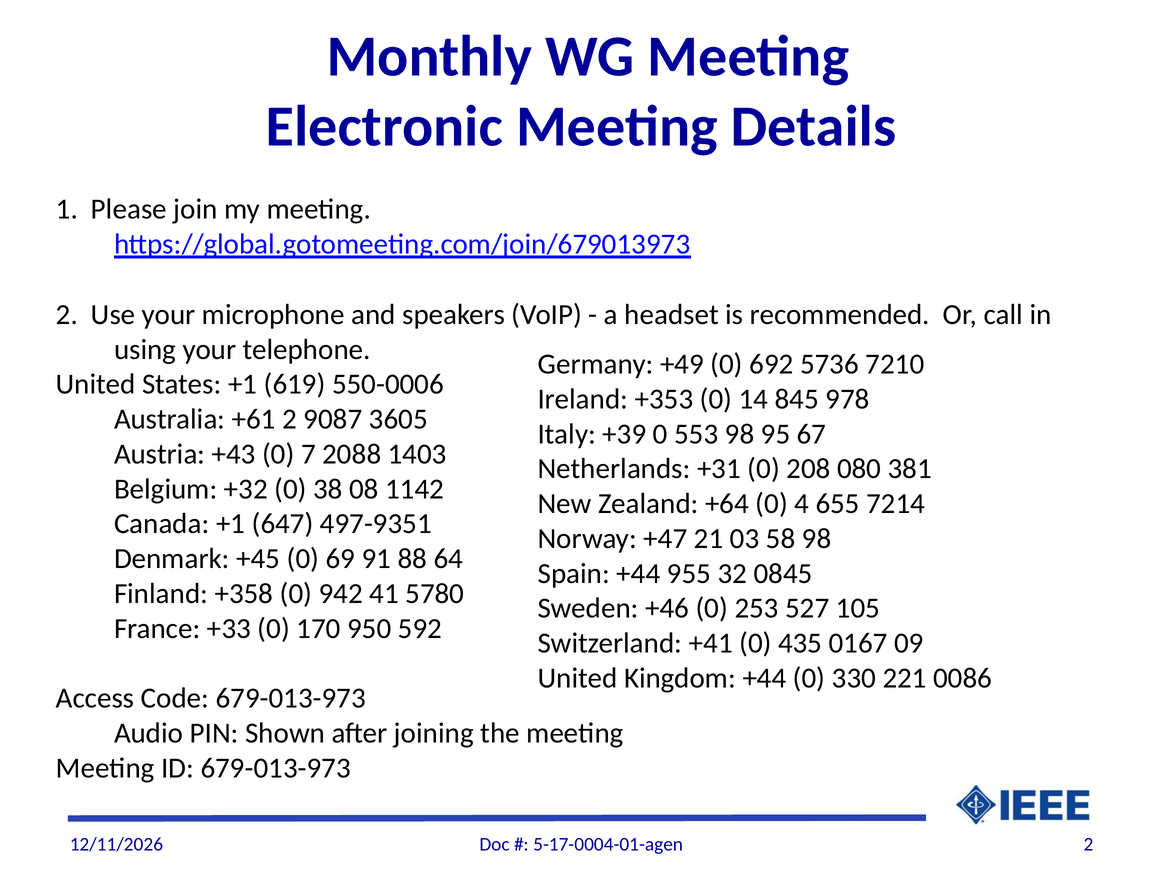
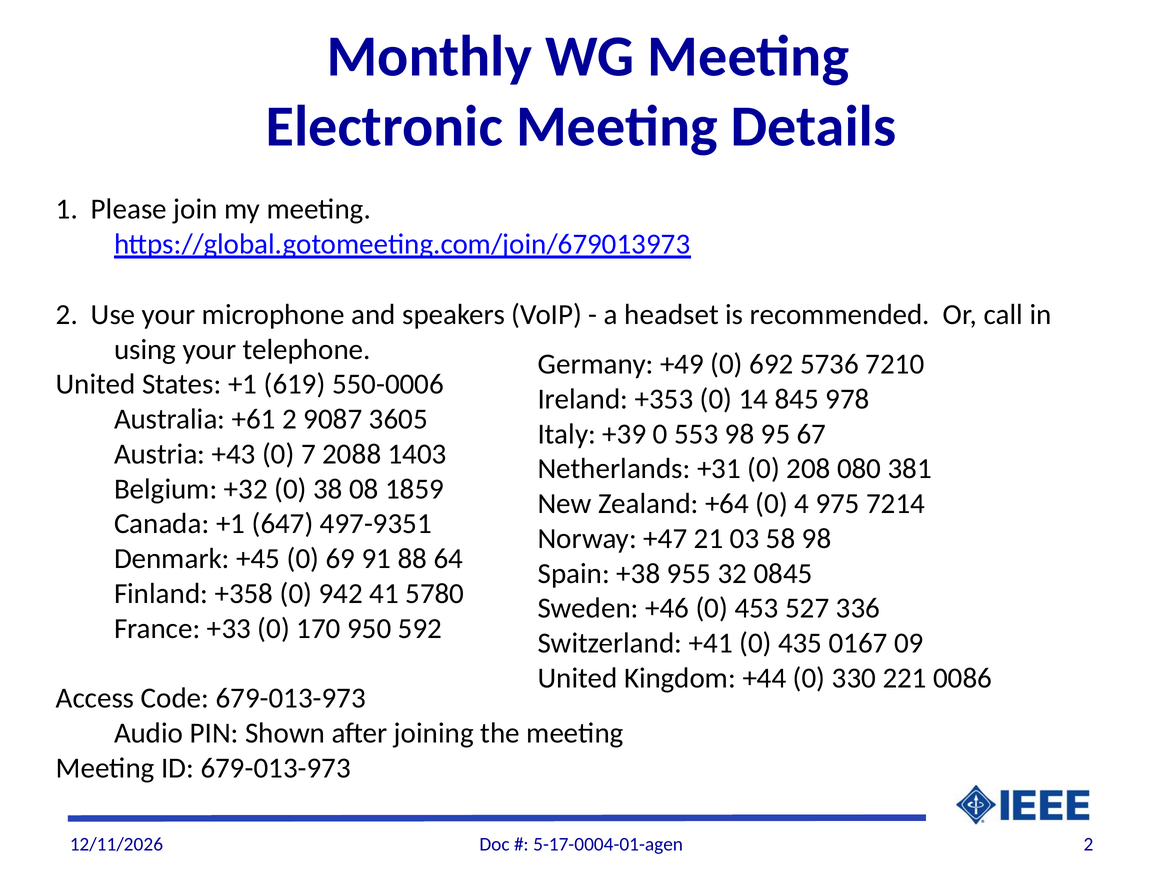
1142: 1142 -> 1859 (415, 489)
655: 655 -> 975 (838, 504)
Spain +44: +44 -> +38 (638, 574)
253: 253 -> 453 (757, 609)
105: 105 -> 336 (858, 609)
